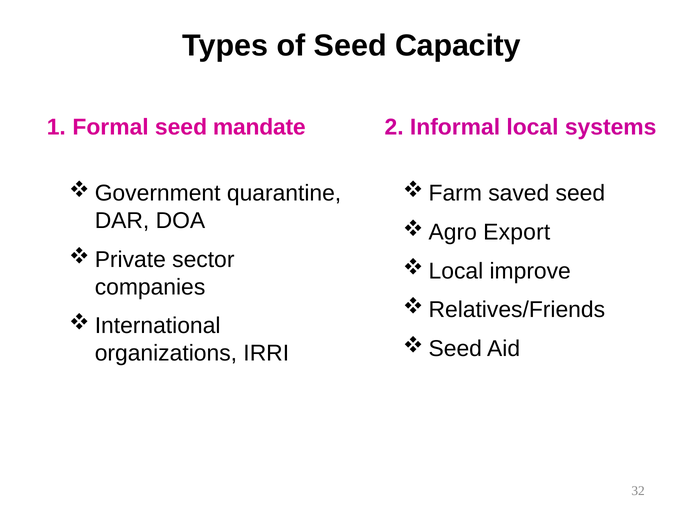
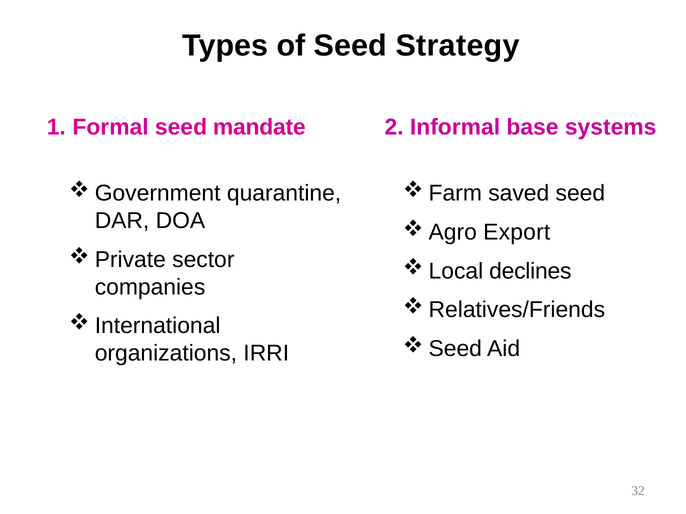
Capacity: Capacity -> Strategy (458, 45)
local: local -> base (532, 127)
improve: improve -> declines (530, 271)
